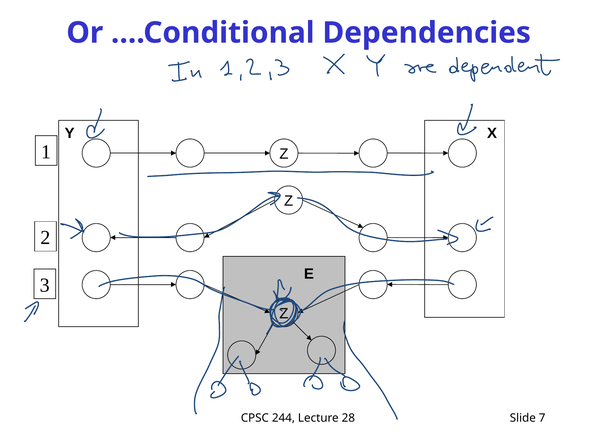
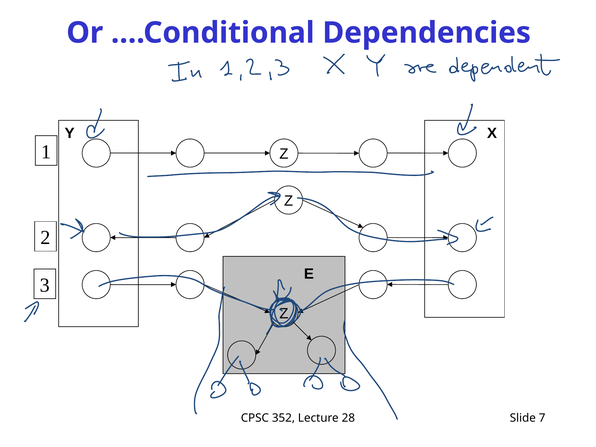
244: 244 -> 352 (283, 418)
